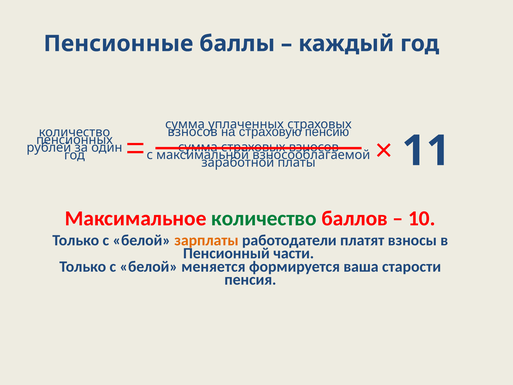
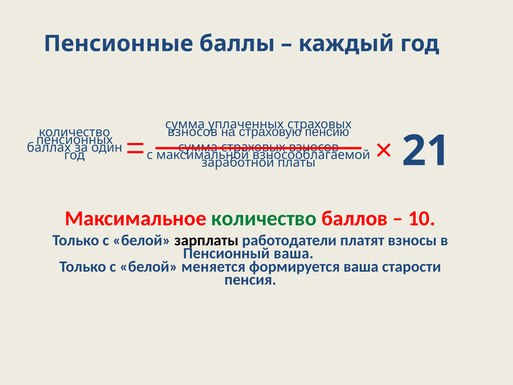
рублей: рублей -> баллах (49, 148)
11: 11 -> 21 (426, 151)
зарплаты colour: orange -> black (206, 240)
Пенсионный части: части -> ваша (294, 253)
